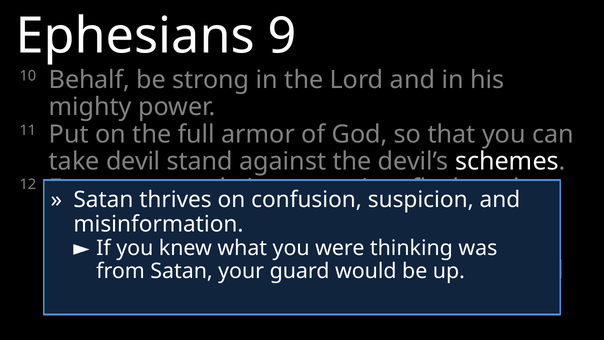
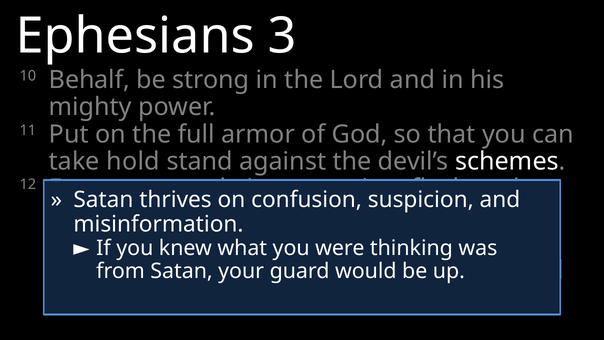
9: 9 -> 3 (282, 36)
devil: devil -> hold (133, 161)
